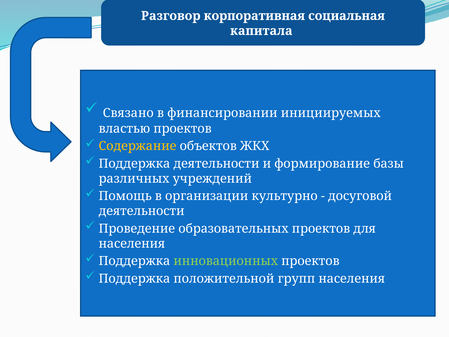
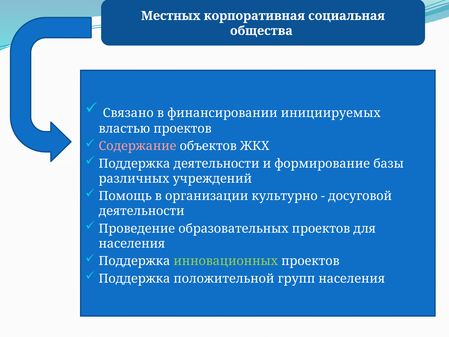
Разговор: Разговор -> Местных (171, 16)
капитала: капитала -> общества (261, 31)
Содержание colour: yellow -> pink (138, 146)
